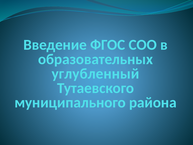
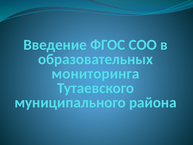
углубленный: углубленный -> мониторинга (95, 74)
